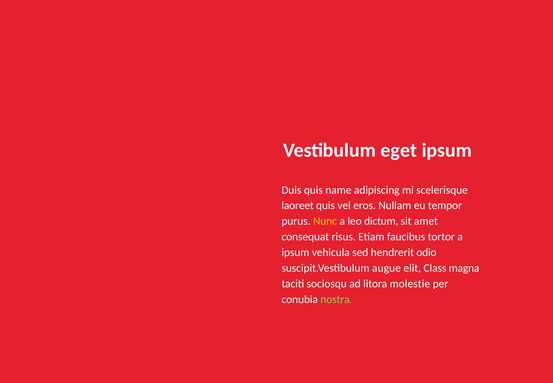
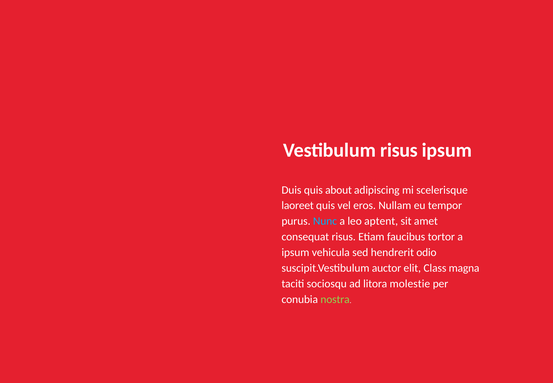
Vestibulum eget: eget -> risus (399, 150)
name: name -> about (338, 190)
Nunc colour: yellow -> light blue (325, 221)
dictum: dictum -> aptent (381, 221)
augue: augue -> auctor (387, 268)
